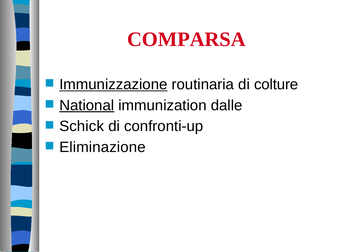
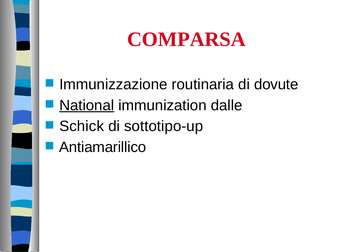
Immunizzazione underline: present -> none (113, 85)
colture: colture -> dovute (276, 85)
confronti-up: confronti-up -> sottotipo-up (164, 127)
Eliminazione: Eliminazione -> Antiamarillico (103, 148)
